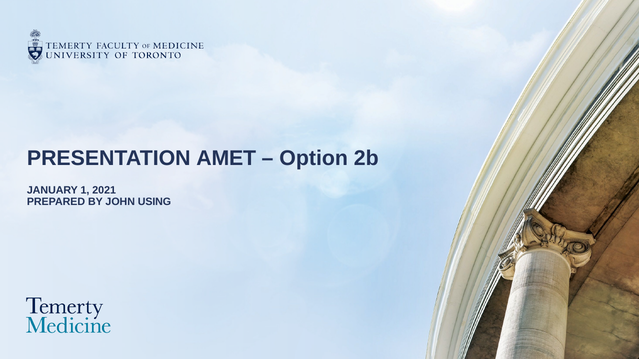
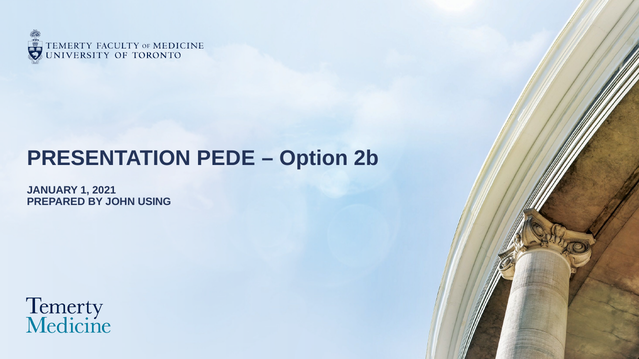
AMET: AMET -> PEDE (226, 159)
